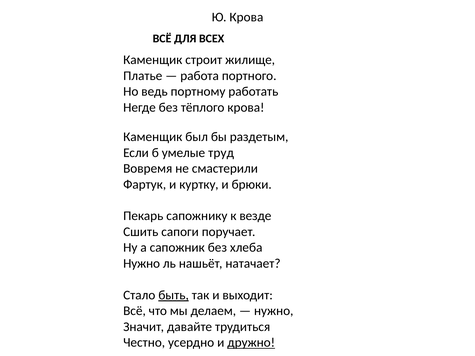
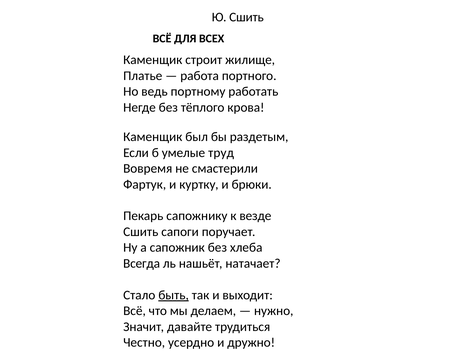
Ю Крова: Крова -> Сшить (246, 17)
Нужно: Нужно -> Всегда (142, 264)
дружно underline: present -> none (251, 343)
